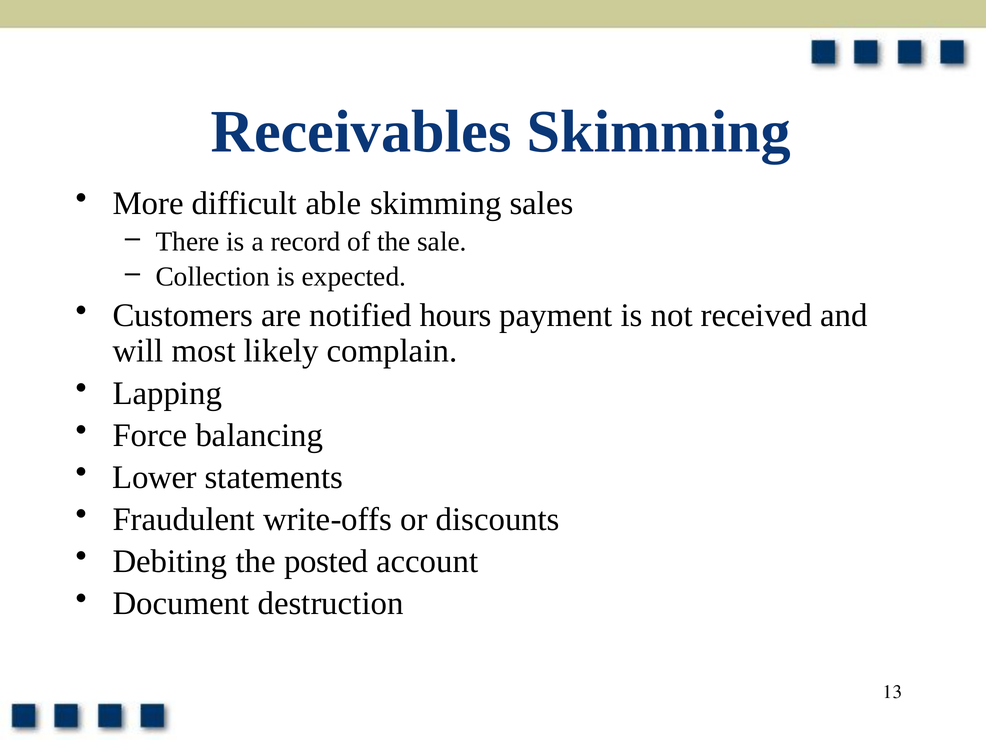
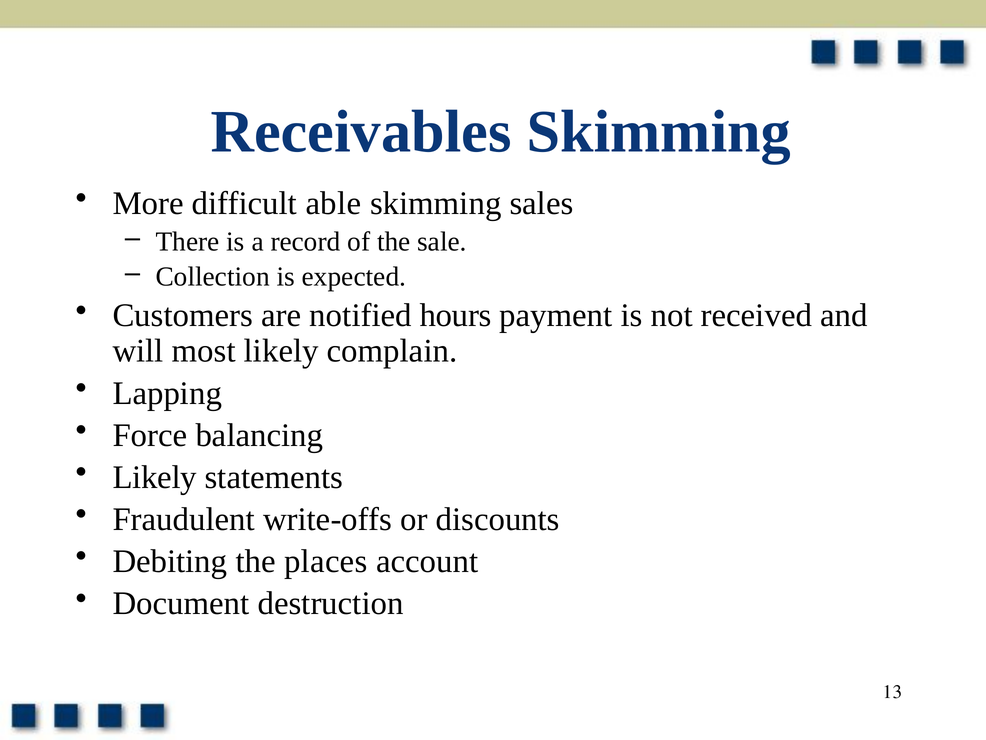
Lower: Lower -> Likely (155, 477)
posted: posted -> places (326, 561)
